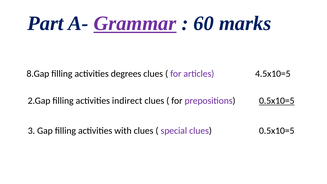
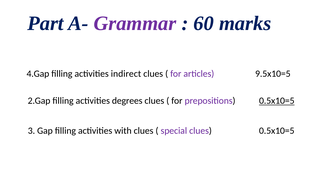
Grammar underline: present -> none (135, 23)
8.Gap: 8.Gap -> 4.Gap (38, 74)
degrees: degrees -> indirect (126, 74)
4.5x10=5: 4.5x10=5 -> 9.5x10=5 (273, 74)
indirect: indirect -> degrees (127, 101)
